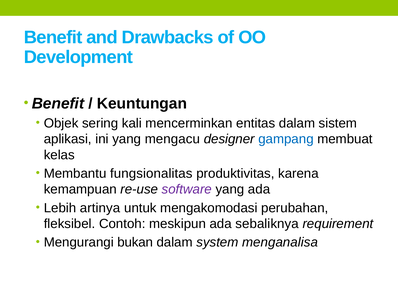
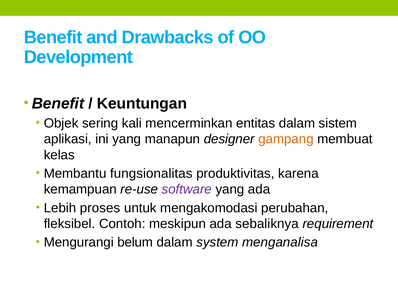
mengacu: mengacu -> manapun (172, 139)
gampang colour: blue -> orange (286, 139)
artinya: artinya -> proses (100, 208)
bukan: bukan -> belum (135, 243)
